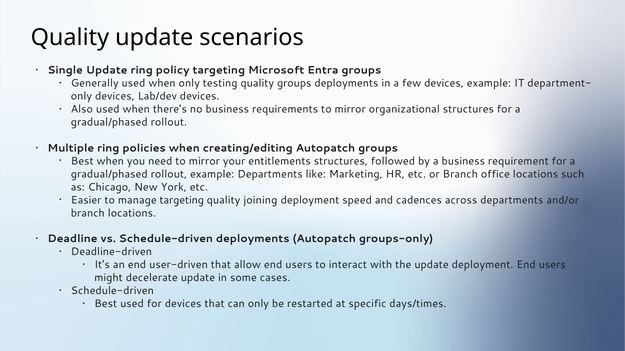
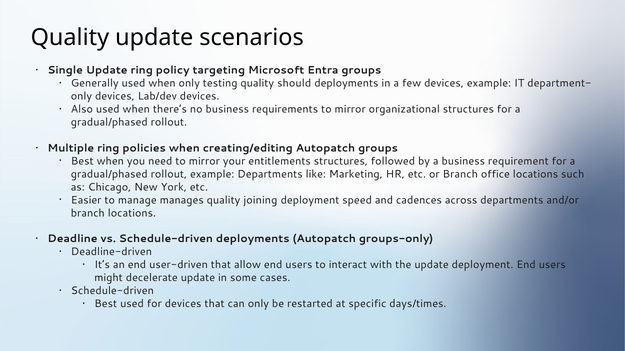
quality groups: groups -> should (294, 83)
manage targeting: targeting -> manages (182, 200)
